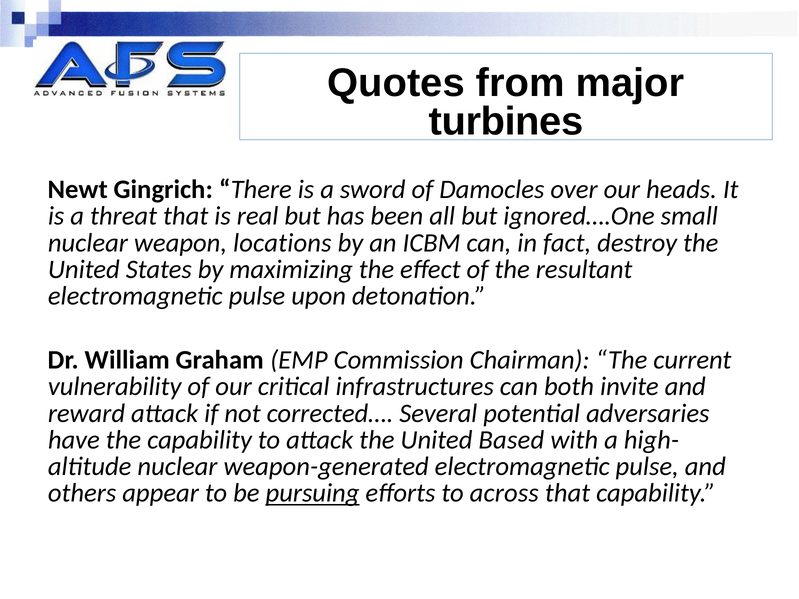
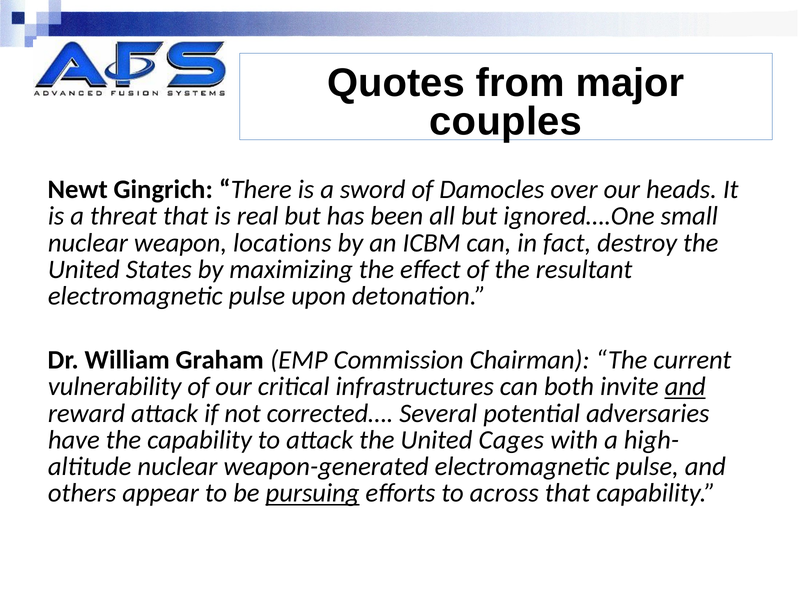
turbines: turbines -> couples (506, 122)
and underline: none -> present (685, 387)
Based: Based -> Cages (511, 440)
